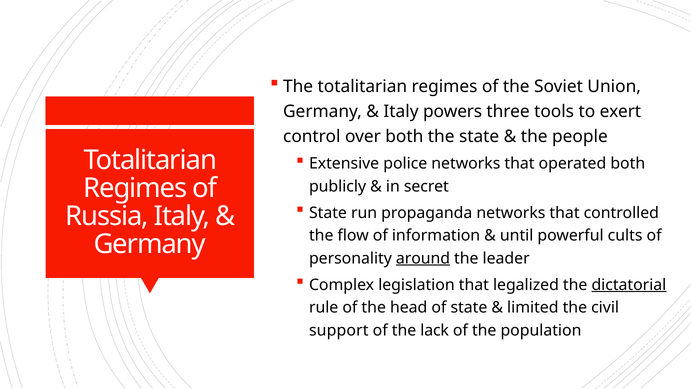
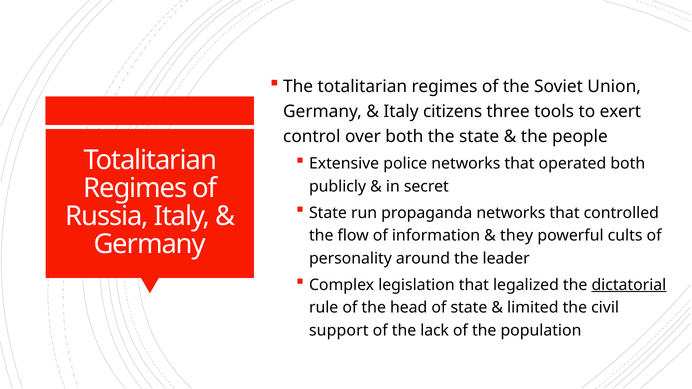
powers: powers -> citizens (453, 112)
until: until -> they (517, 236)
around underline: present -> none (423, 259)
